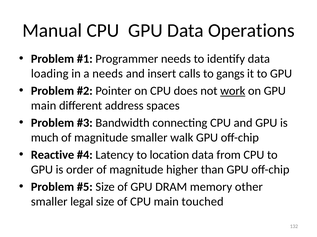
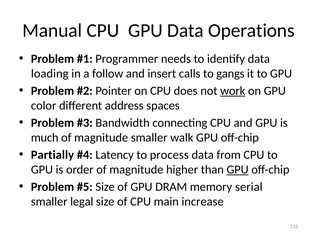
a needs: needs -> follow (108, 74)
main: main -> color (44, 106)
Reactive: Reactive -> Partially (52, 155)
location: location -> process (169, 155)
GPU underline: none -> present (238, 170)
other: other -> serial (249, 187)
touched: touched -> increase (203, 202)
